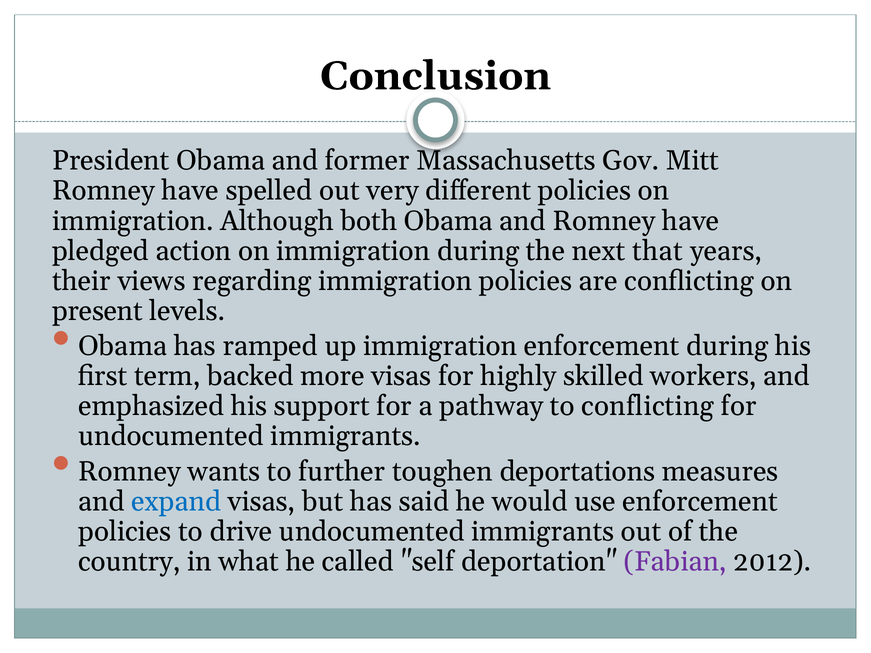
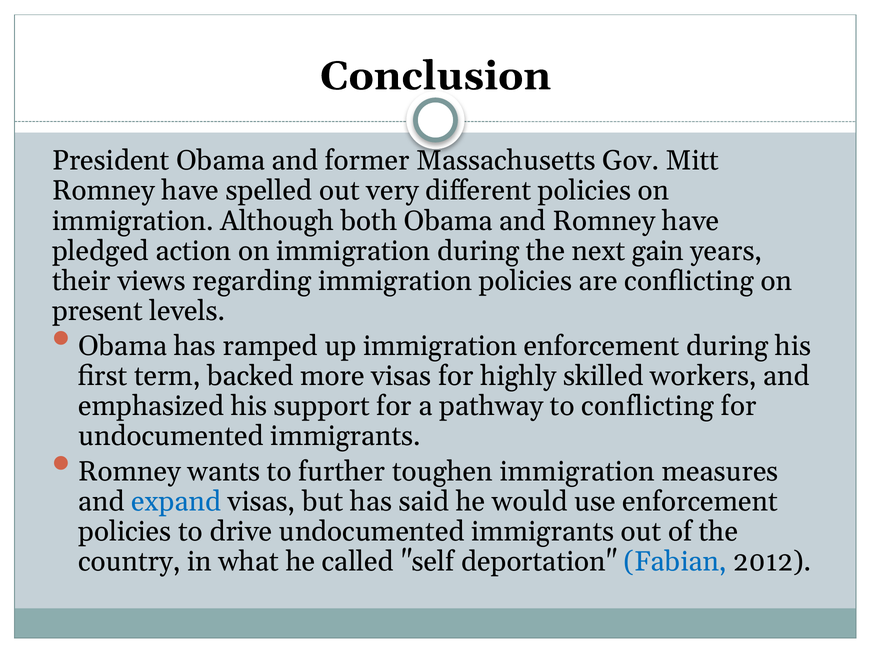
that: that -> gain (658, 251)
toughen deportations: deportations -> immigration (577, 472)
Fabian colour: purple -> blue (675, 562)
